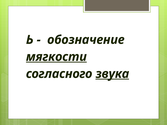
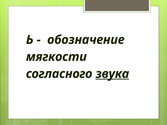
мягкости underline: present -> none (56, 57)
